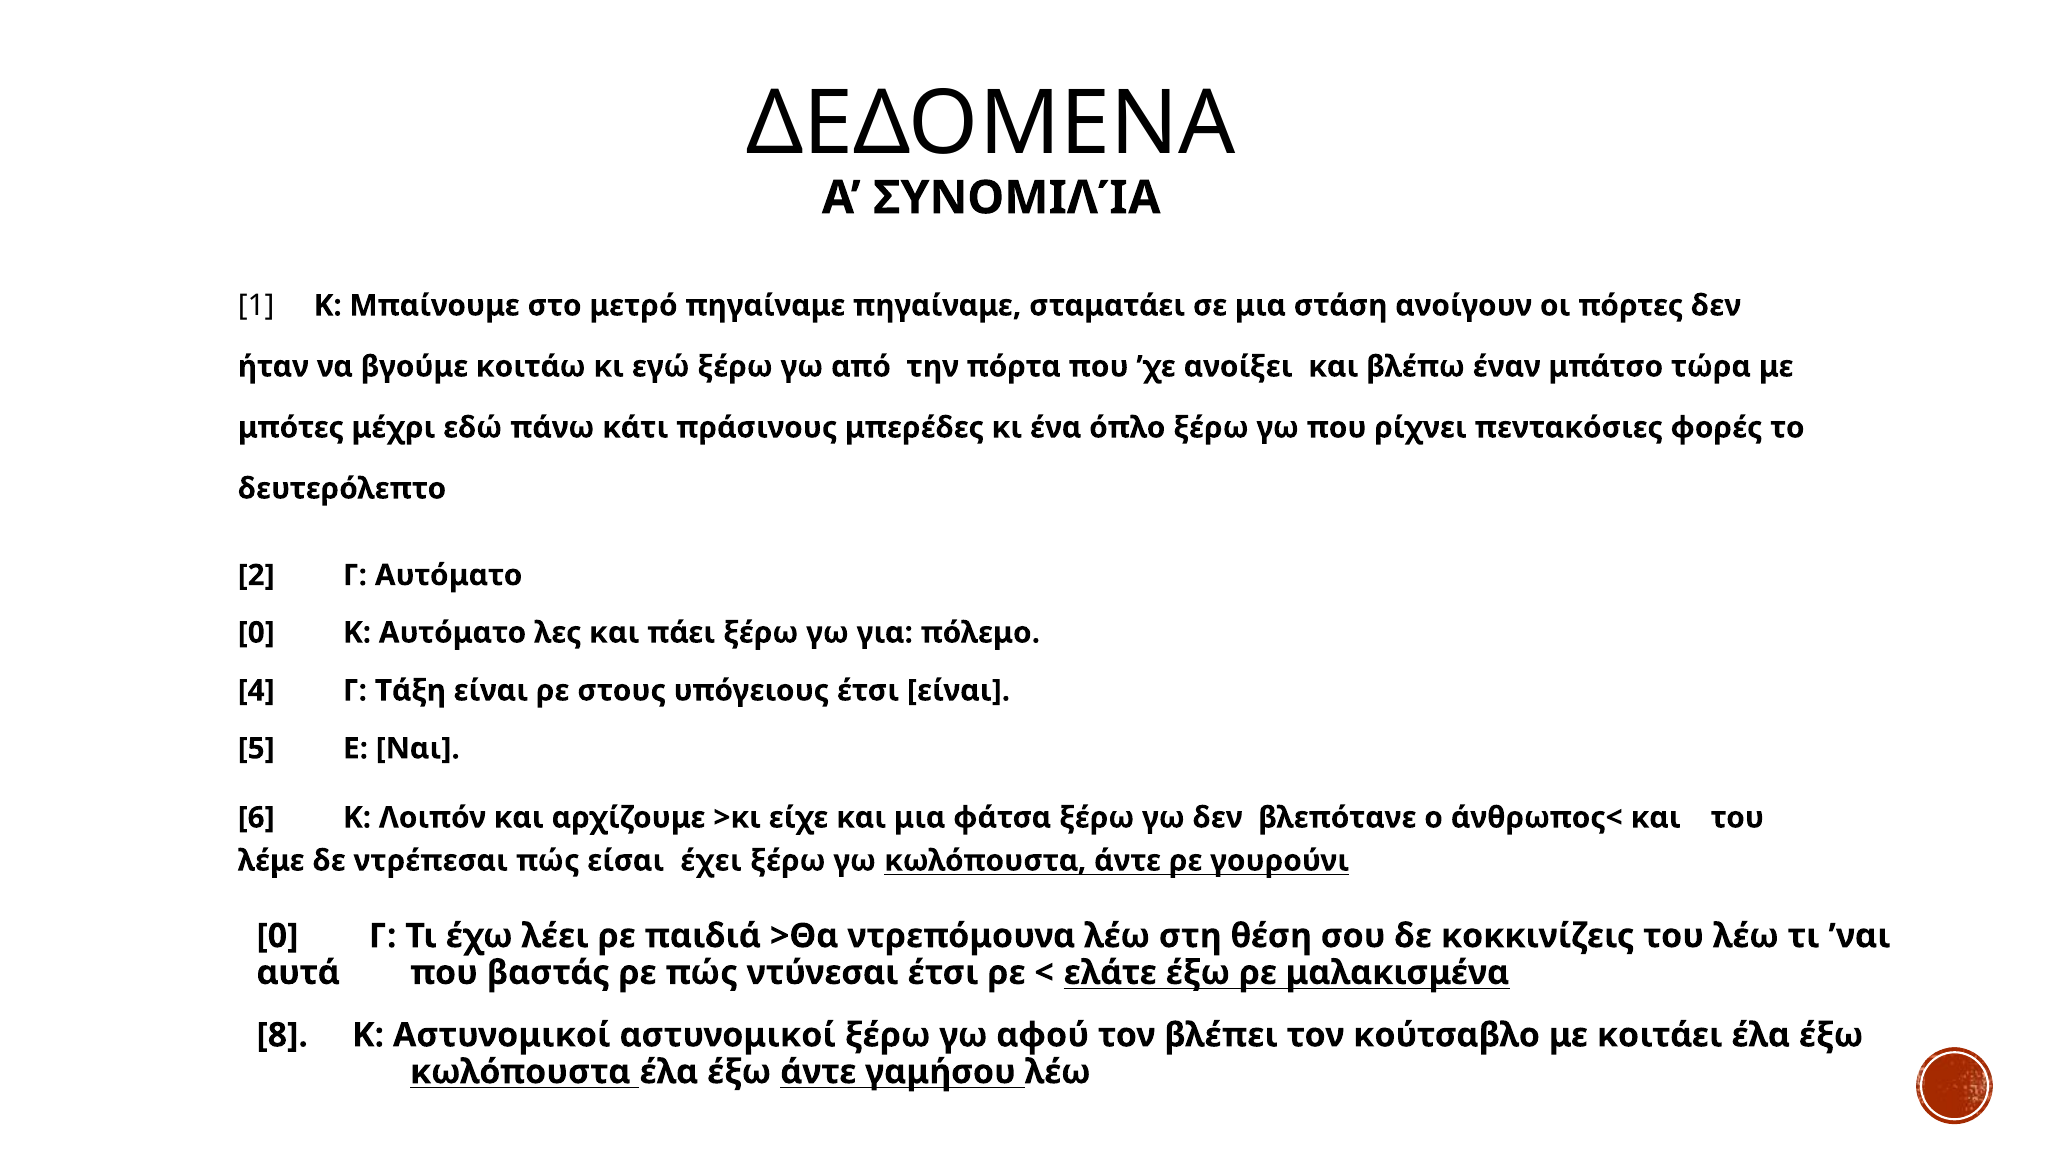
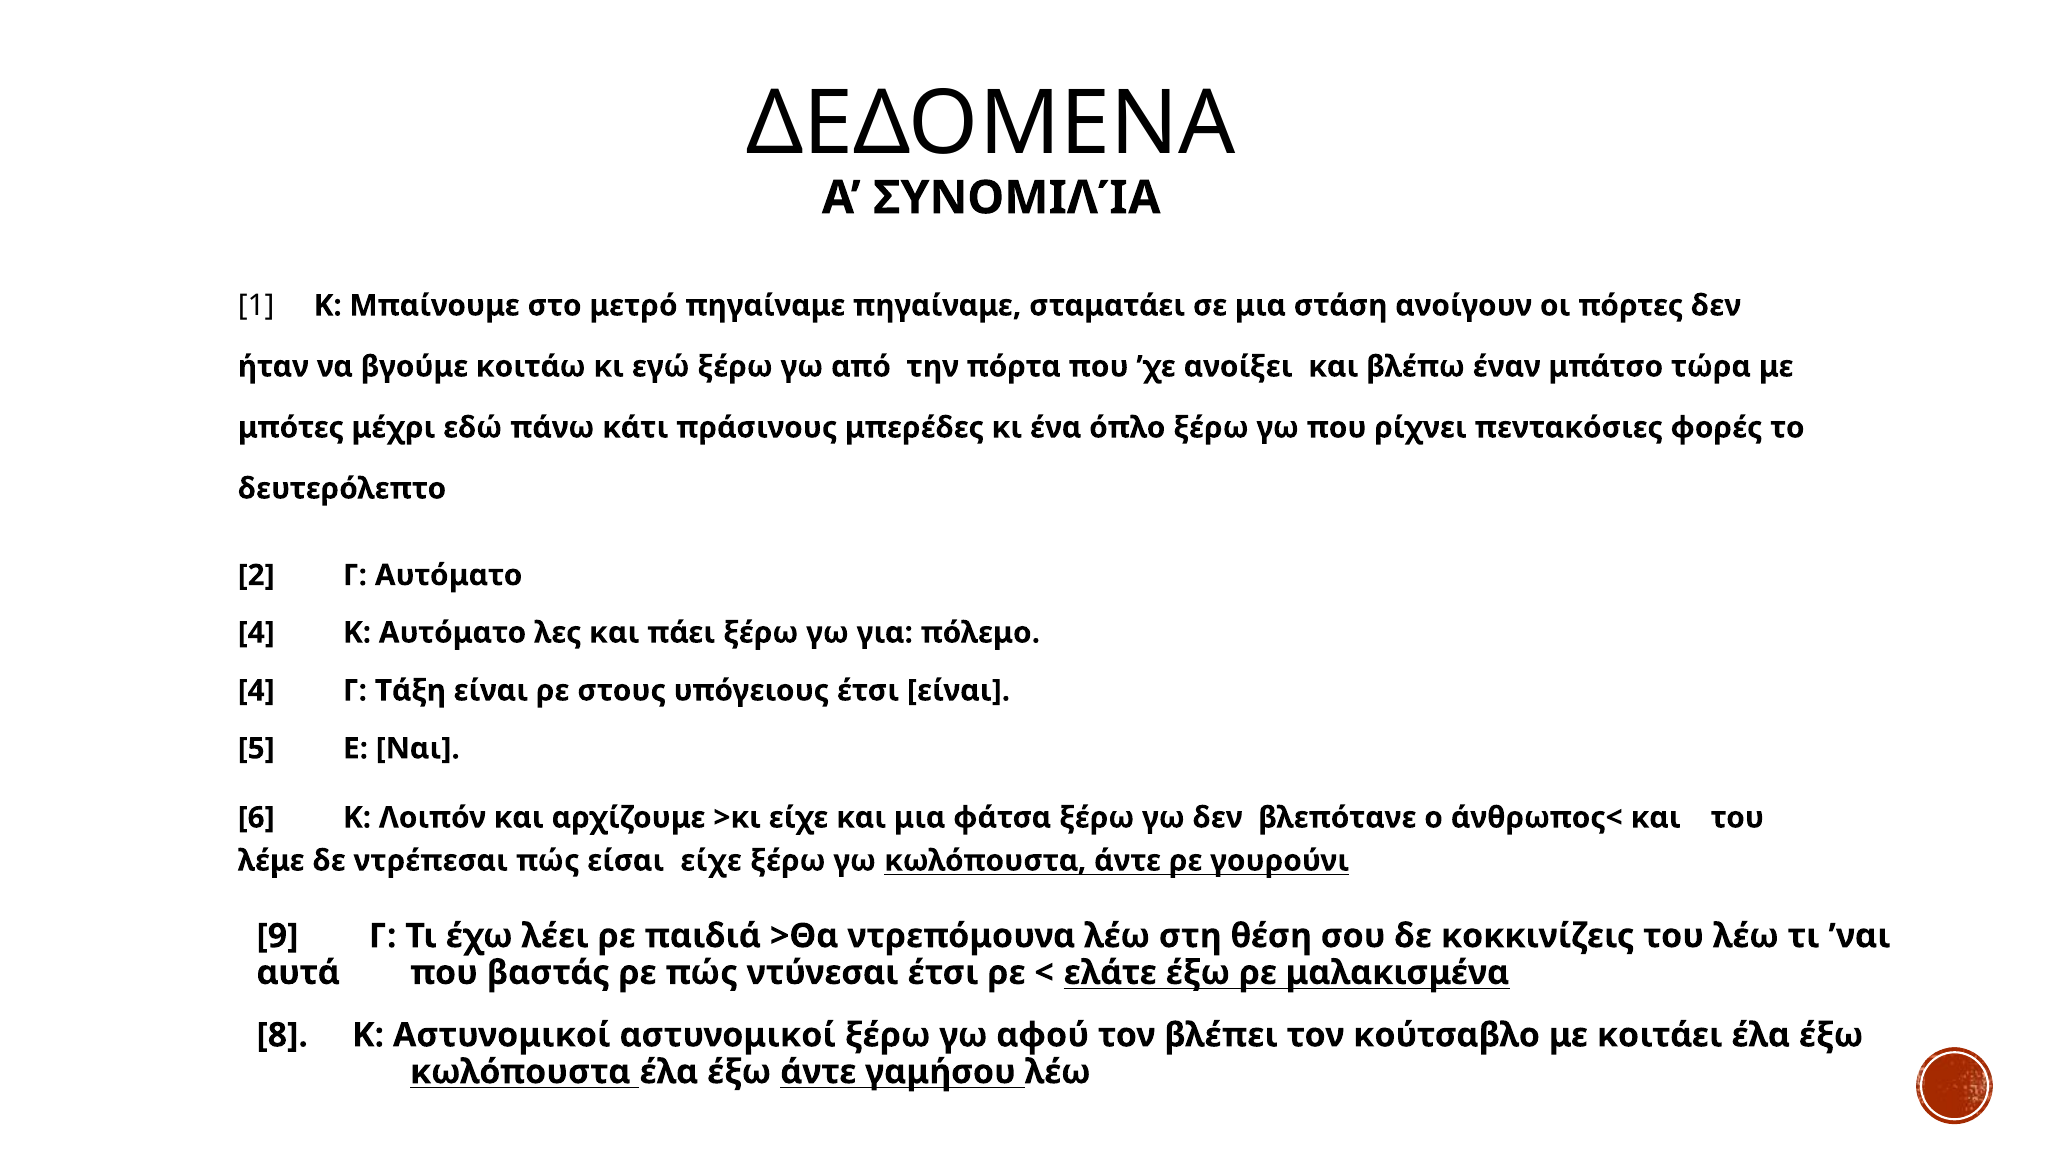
0: 0 -> 4 (256, 632)
είσαι έχει: έχει -> είχε (711, 860)
0: 0 -> 9 (277, 936)
